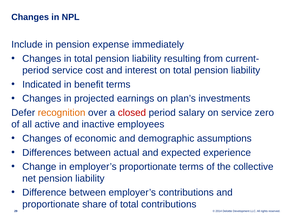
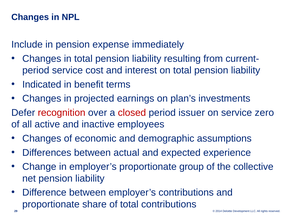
recognition colour: orange -> red (62, 113)
salary: salary -> issuer (192, 113)
proportionate terms: terms -> group (192, 167)
